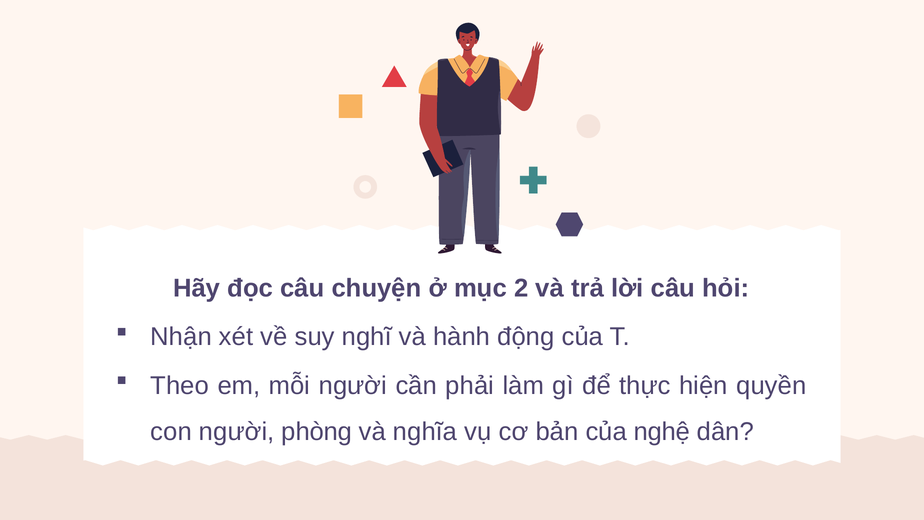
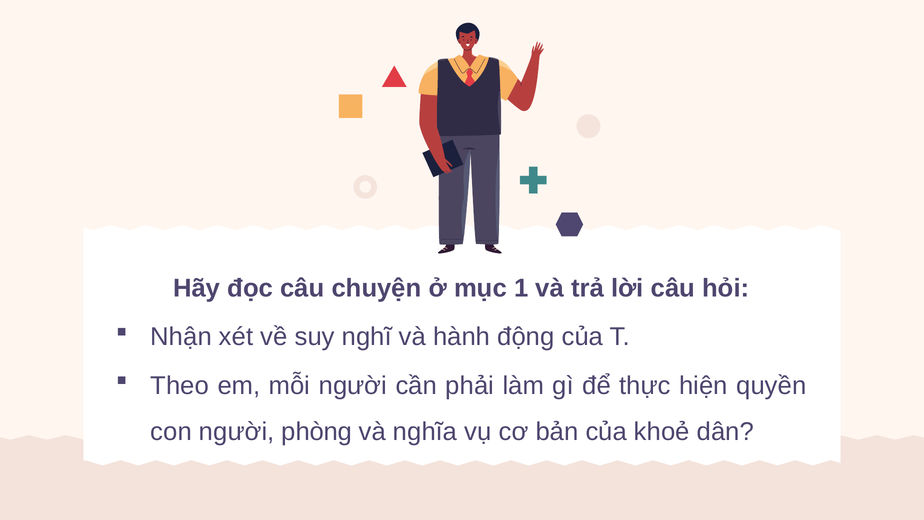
2: 2 -> 1 (521, 288)
nghệ: nghệ -> khoẻ (662, 432)
